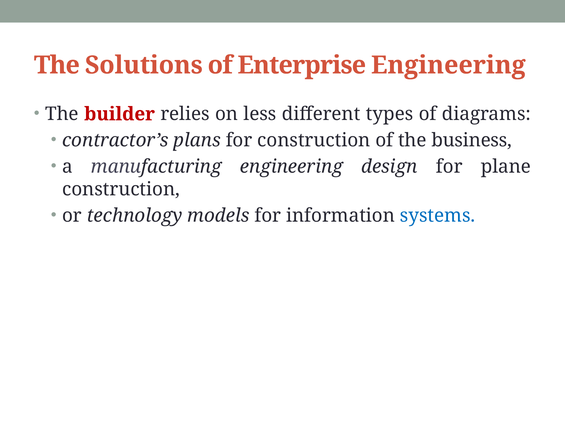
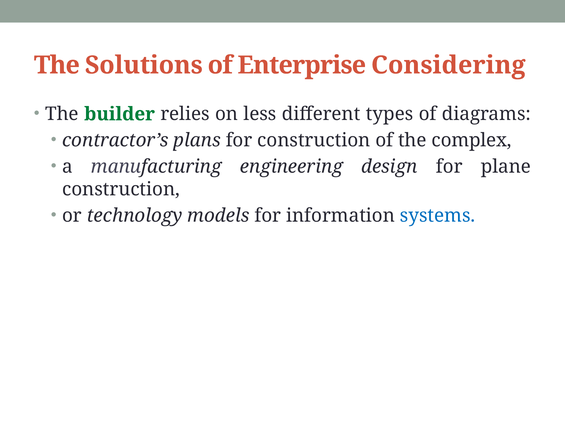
Enterprise Engineering: Engineering -> Considering (448, 65)
builder colour: red -> green (120, 114)
business: business -> complex (472, 141)
